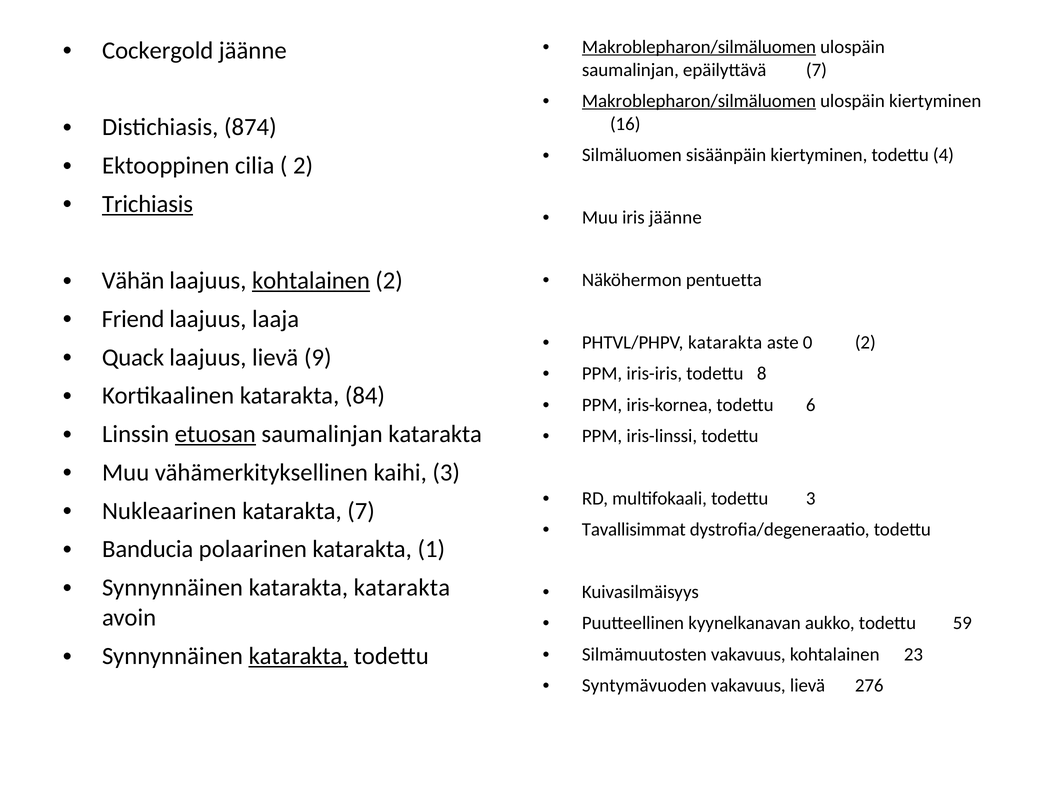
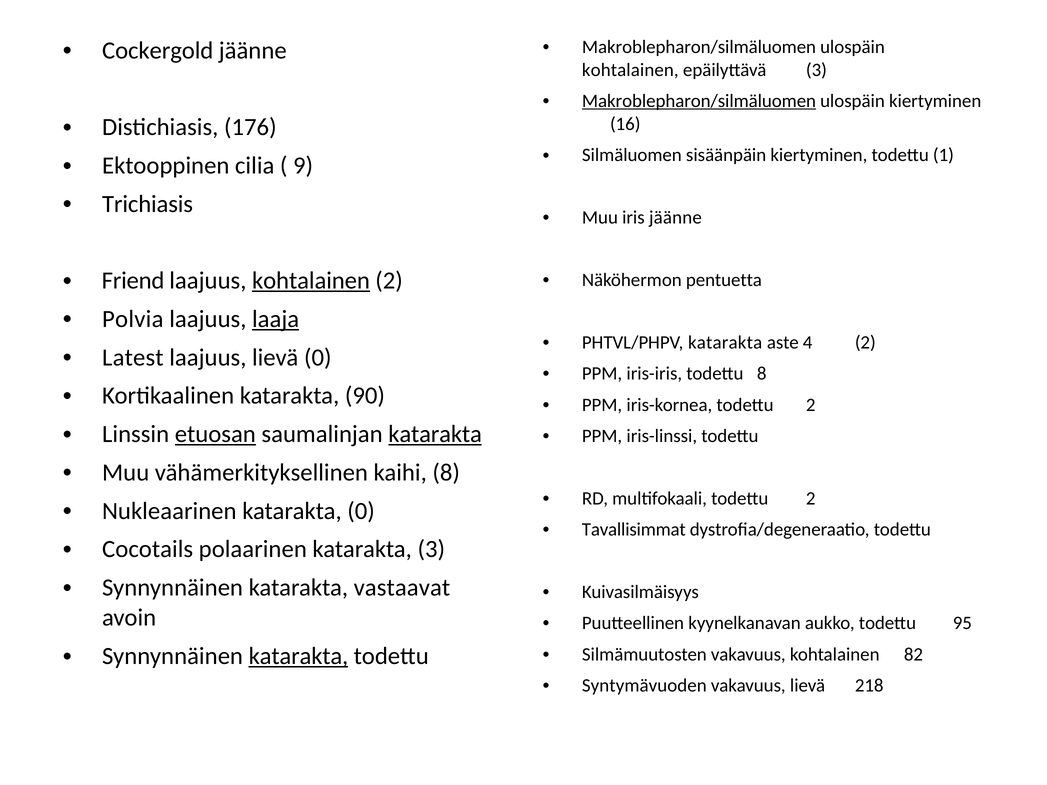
Makroblepharon/silmäluomen underline: present -> none (699, 47)
saumalinjan: saumalinjan -> kohtalainen (630, 70)
epäilyttävä 7: 7 -> 3 (816, 70)
874: 874 -> 176 (250, 127)
4: 4 -> 1 (943, 155)
2: 2 -> 9 (303, 166)
Trichiasis underline: present -> none (148, 204)
Vähän: Vähän -> Friend (133, 281)
Friend: Friend -> Polvia (133, 319)
laaja underline: none -> present (276, 319)
0: 0 -> 4 (808, 343)
Quack: Quack -> Latest (133, 358)
lievä 9: 9 -> 0 (318, 358)
84: 84 -> 90 (365, 396)
iris-kornea todettu 6: 6 -> 2 (811, 405)
katarakta underline: none -> present (435, 434)
kaihi 3: 3 -> 8 (446, 473)
multifokaali todettu 3: 3 -> 2 (811, 499)
katarakta 7: 7 -> 0 (361, 511)
Banducia: Banducia -> Cocotails (148, 549)
katarakta 1: 1 -> 3 (431, 549)
katarakta katarakta: katarakta -> vastaavat (402, 588)
59: 59 -> 95 (962, 623)
23: 23 -> 82 (913, 655)
276: 276 -> 218 (869, 686)
